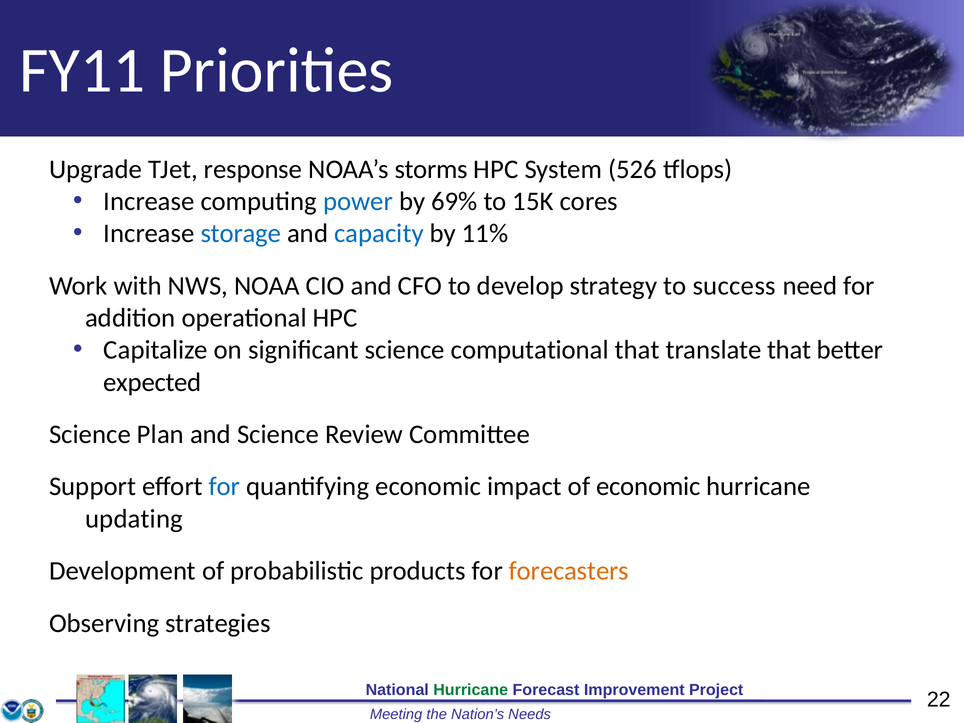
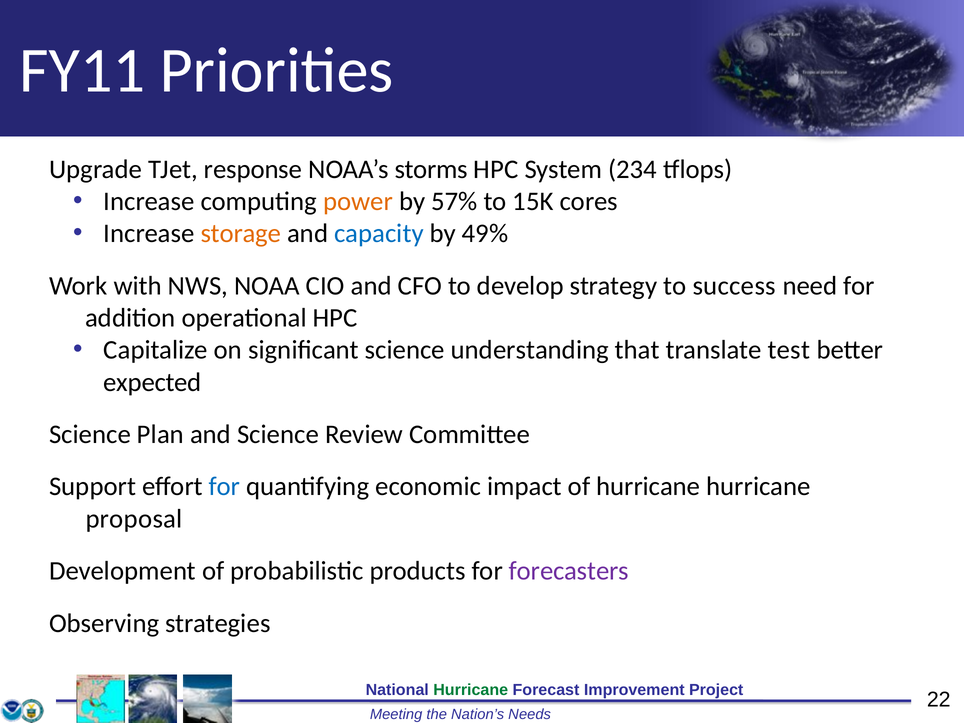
526: 526 -> 234 (633, 169)
power colour: blue -> orange (358, 201)
69%: 69% -> 57% (454, 201)
storage colour: blue -> orange (241, 234)
11%: 11% -> 49% (485, 234)
computational: computational -> understanding (530, 350)
translate that: that -> test (789, 350)
of economic: economic -> hurricane (648, 487)
updating: updating -> proposal (134, 519)
forecasters colour: orange -> purple (569, 571)
